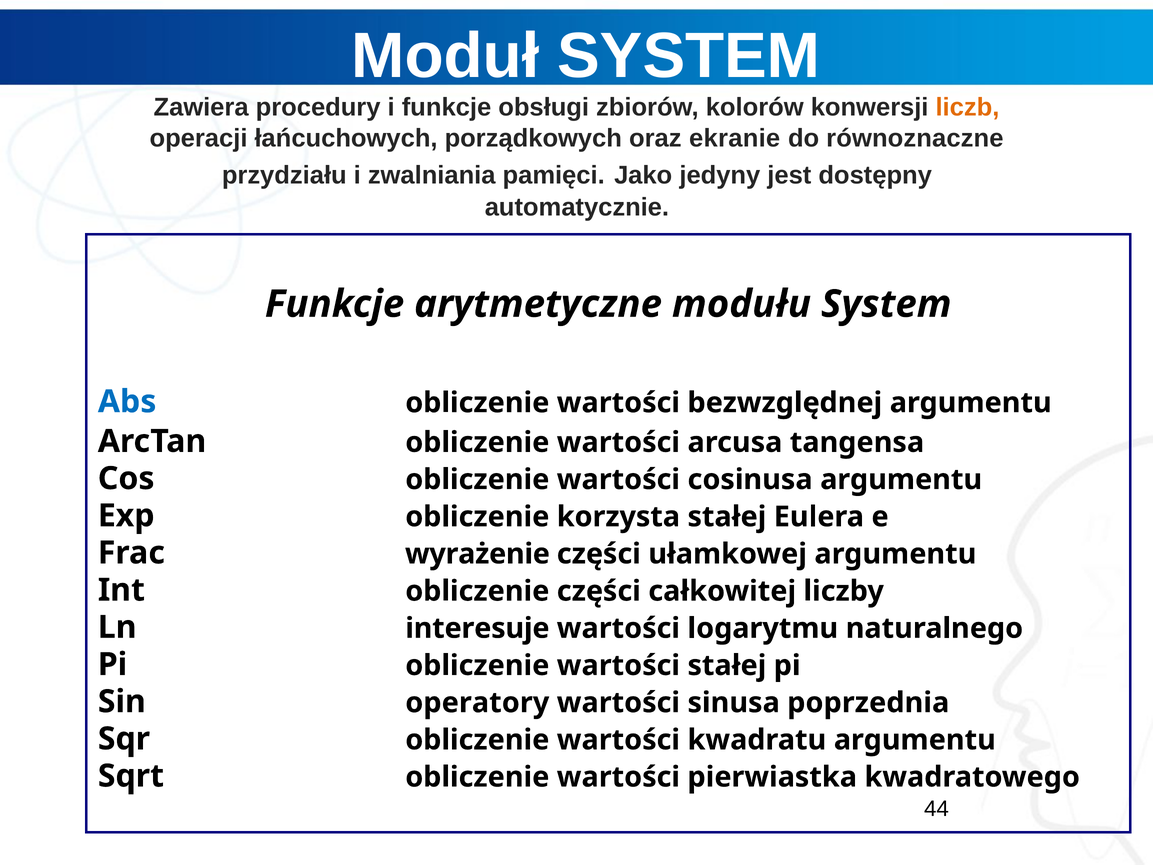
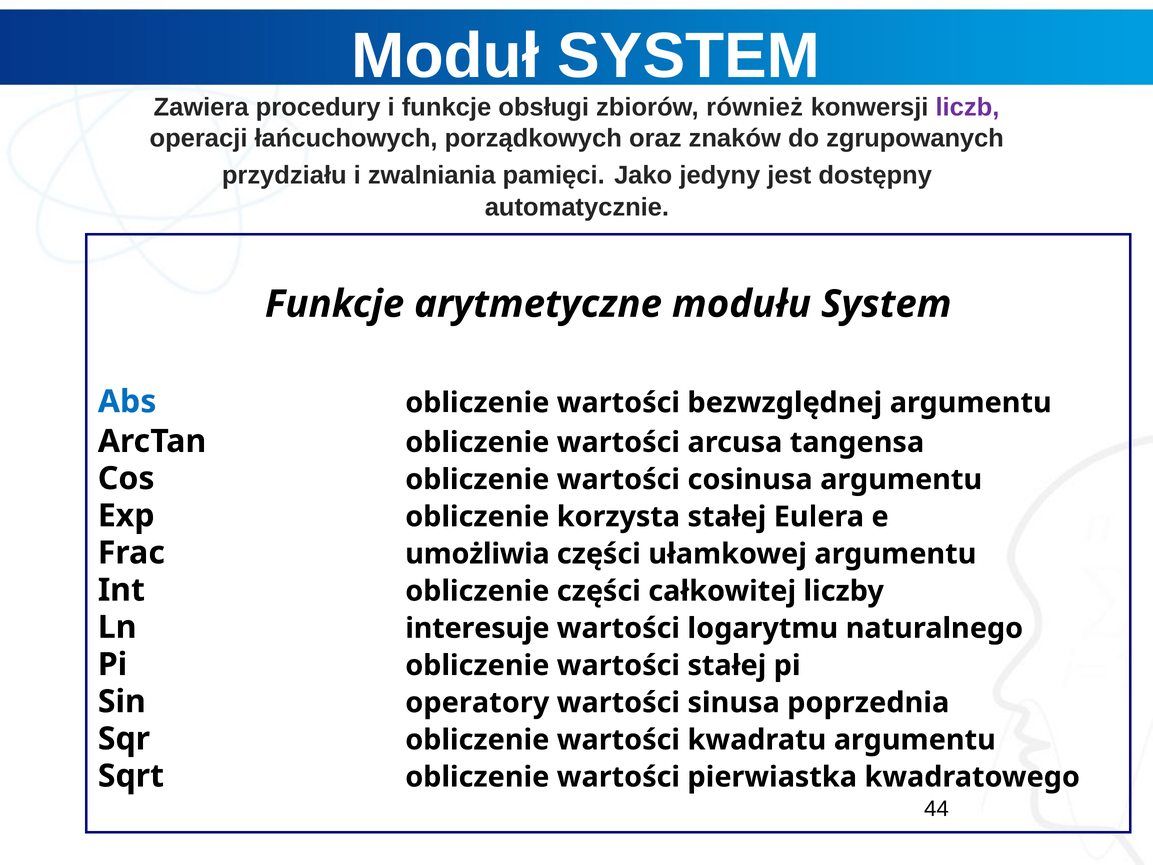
kolorów: kolorów -> również (755, 107)
liczb colour: orange -> purple (967, 107)
ekranie: ekranie -> znaków (735, 138)
równoznaczne: równoznaczne -> zgrupowanych (915, 138)
wyrażenie: wyrażenie -> umożliwia (477, 554)
